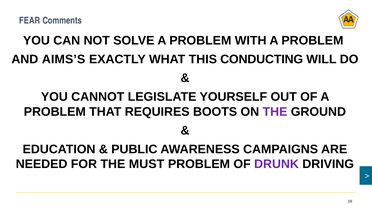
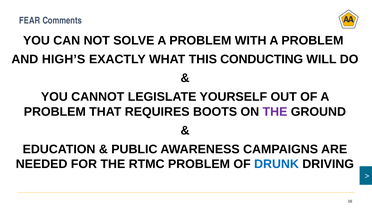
AIMS’S: AIMS’S -> HIGH’S (64, 59)
MUST: MUST -> RTMC (147, 164)
DRUNK colour: purple -> blue (276, 164)
